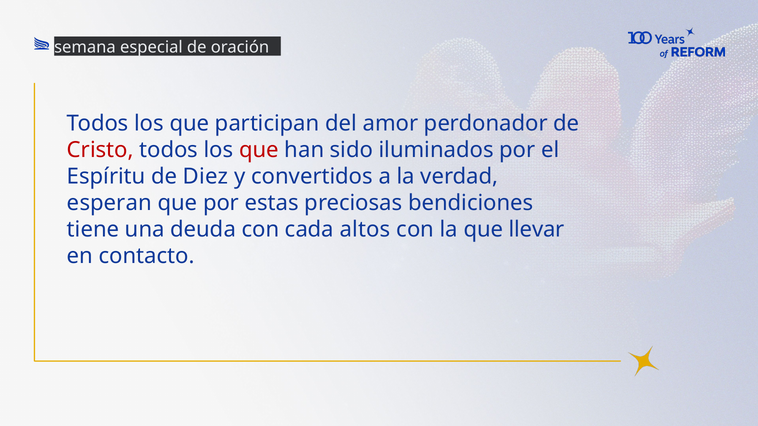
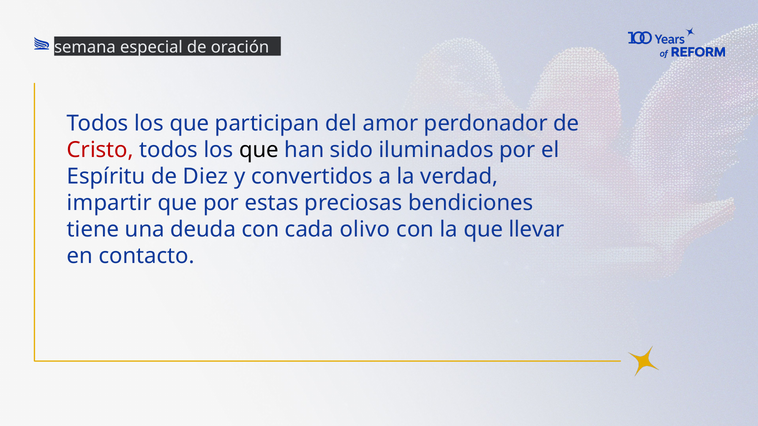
que colour: red -> black (259, 150)
esperan: esperan -> impartir (109, 203)
altos: altos -> olivo (365, 230)
